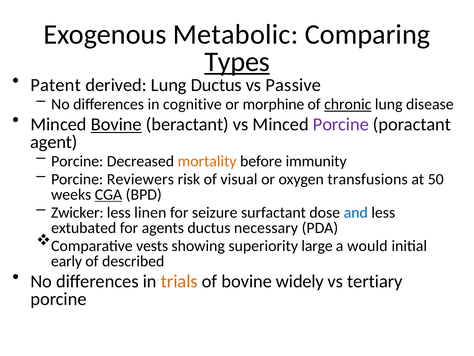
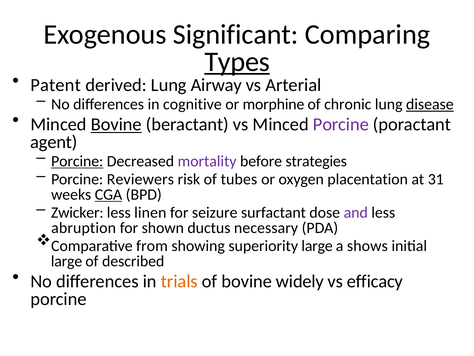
Metabolic: Metabolic -> Significant (236, 35)
Lung Ductus: Ductus -> Airway (216, 85)
Passive: Passive -> Arterial (293, 85)
chronic underline: present -> none (348, 104)
disease underline: none -> present (430, 104)
Porcine underline: none -> present (77, 161)
mortality colour: orange -> purple (207, 161)
immunity: immunity -> strategies (316, 161)
visual: visual -> tubes (239, 179)
transfusions: transfusions -> placentation (368, 179)
50: 50 -> 31 (436, 179)
and colour: blue -> purple (356, 212)
extubated: extubated -> abruption (84, 228)
agents: agents -> shown (163, 228)
vests: vests -> from (152, 246)
would: would -> shows (367, 246)
early: early -> large (67, 261)
tertiary: tertiary -> efficacy (375, 281)
